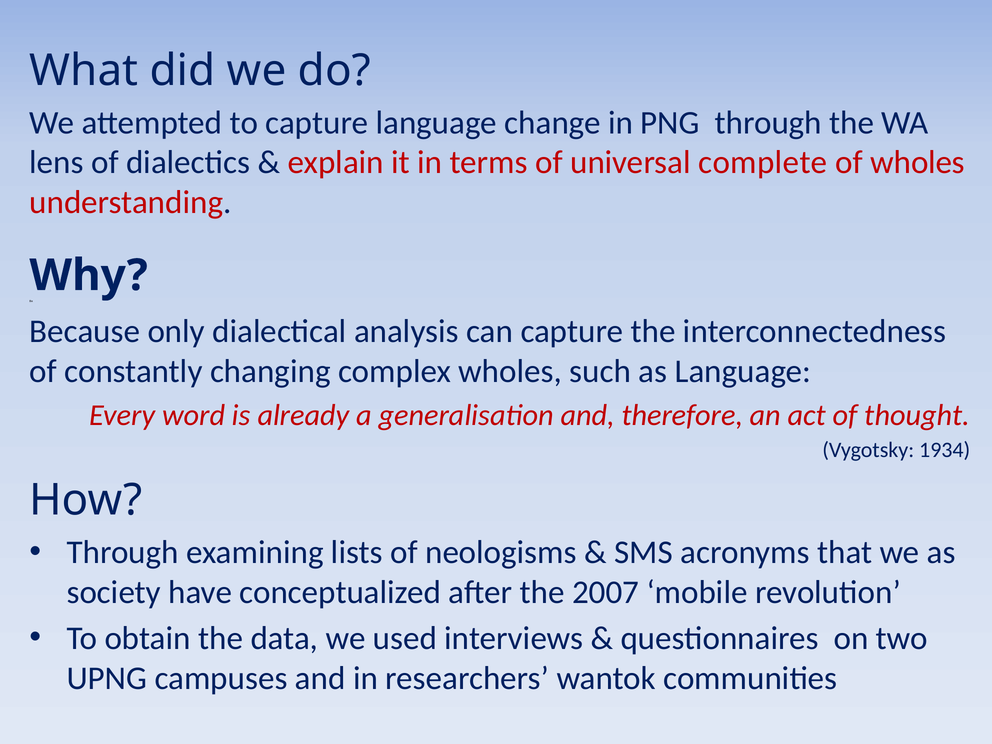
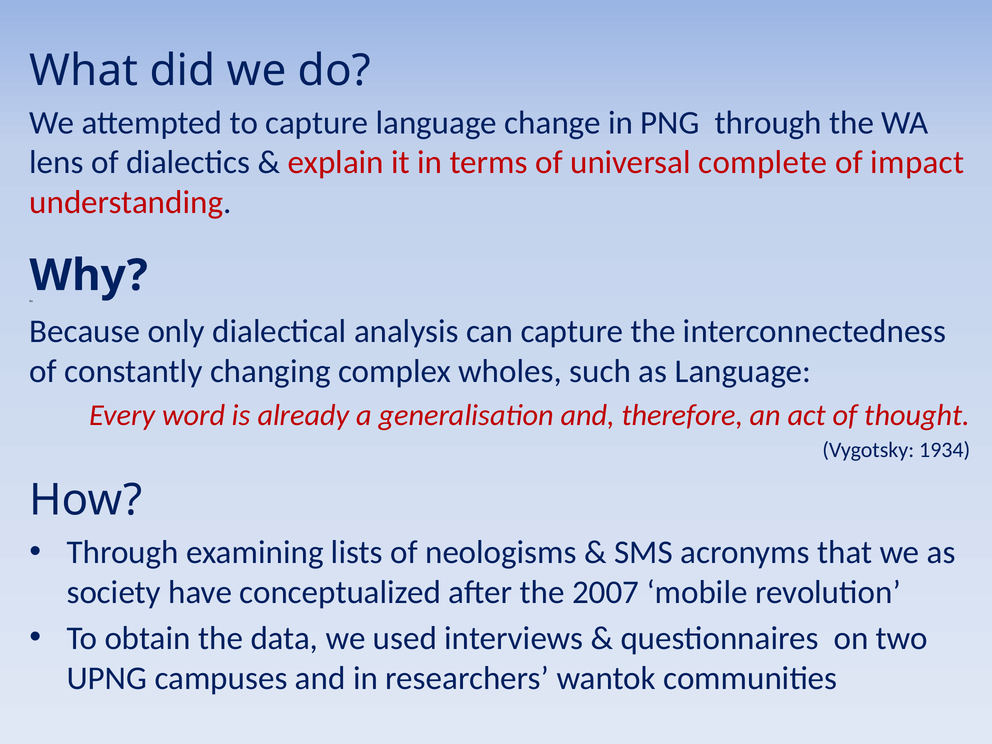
of wholes: wholes -> impact (917, 162)
